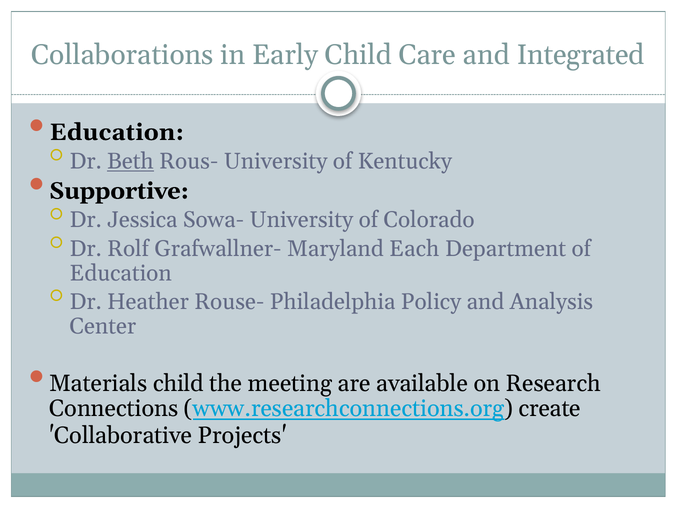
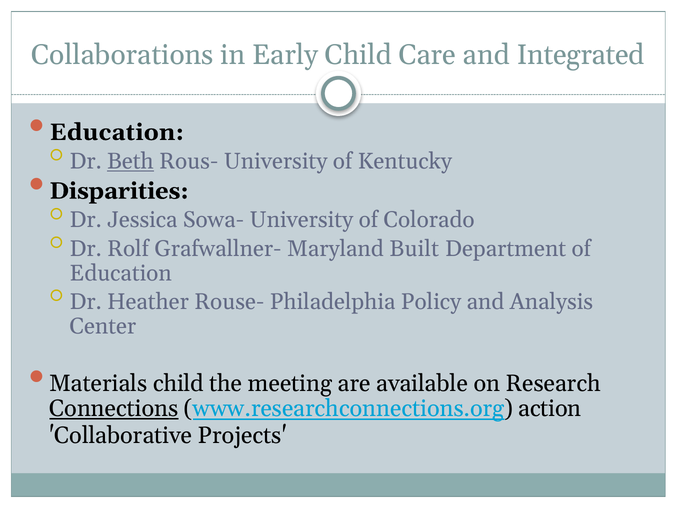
Supportive: Supportive -> Disparities (119, 191)
Each: Each -> Built (414, 249)
Connections underline: none -> present (114, 408)
create: create -> action (550, 408)
